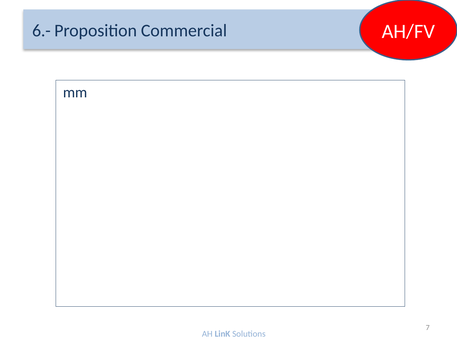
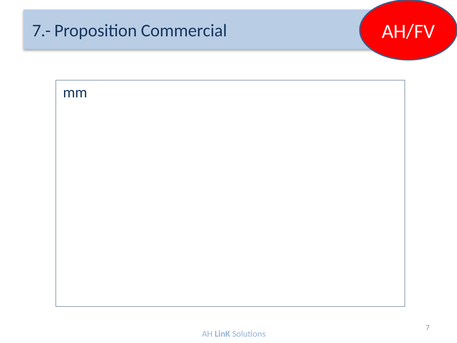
6.-: 6.- -> 7.- (41, 30)
